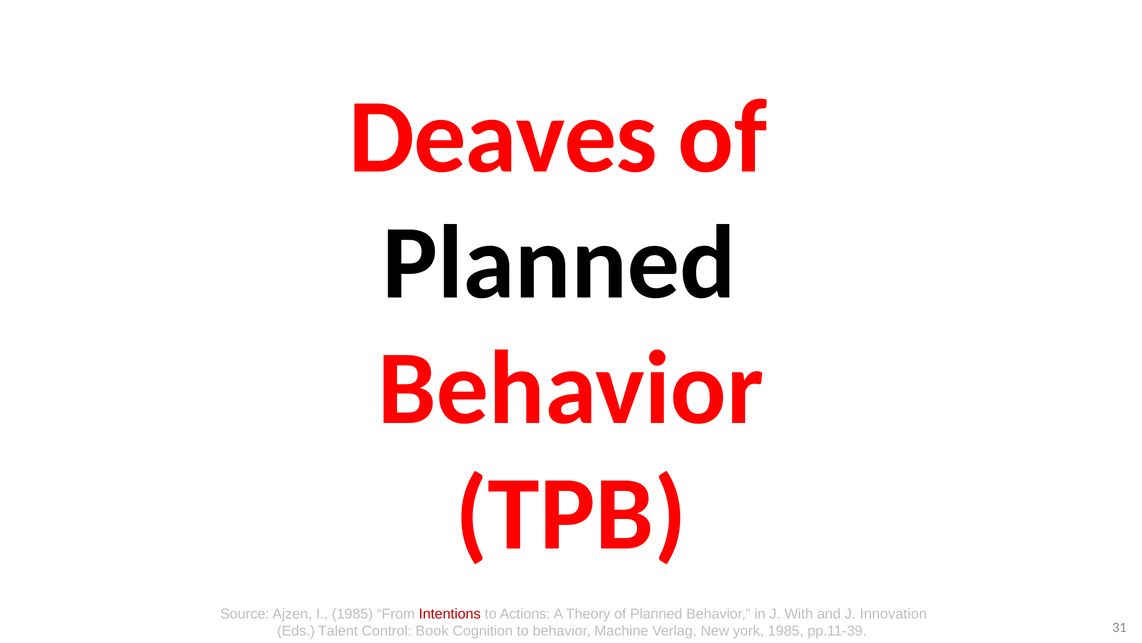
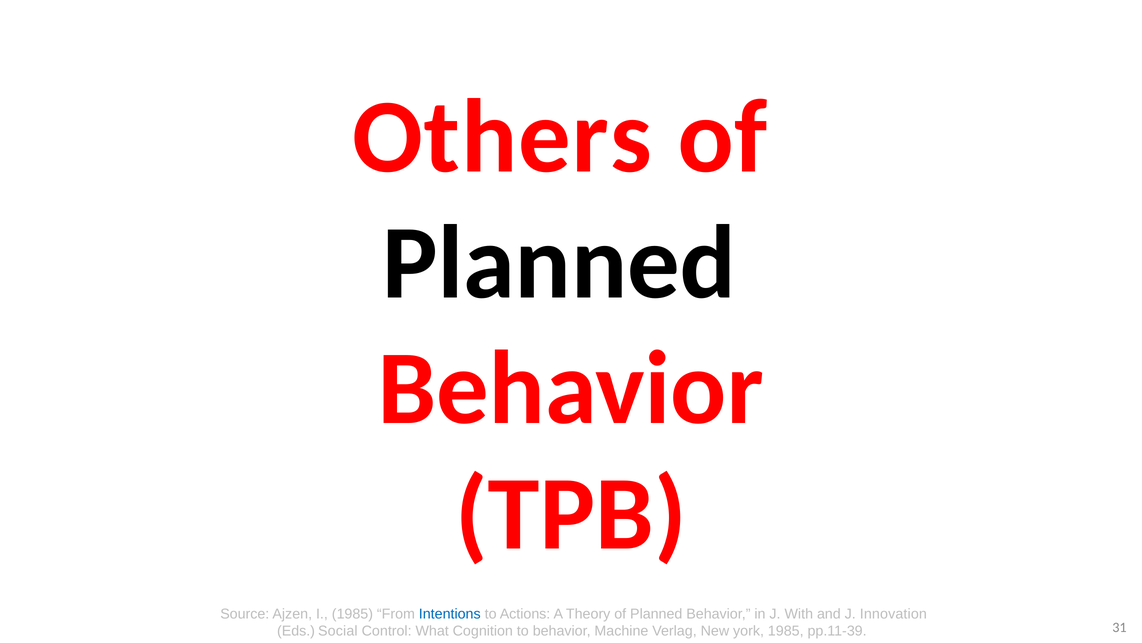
Deaves: Deaves -> Others (502, 137)
Intentions colour: red -> blue (450, 613)
Talent: Talent -> Social (338, 630)
Book: Book -> What (432, 630)
